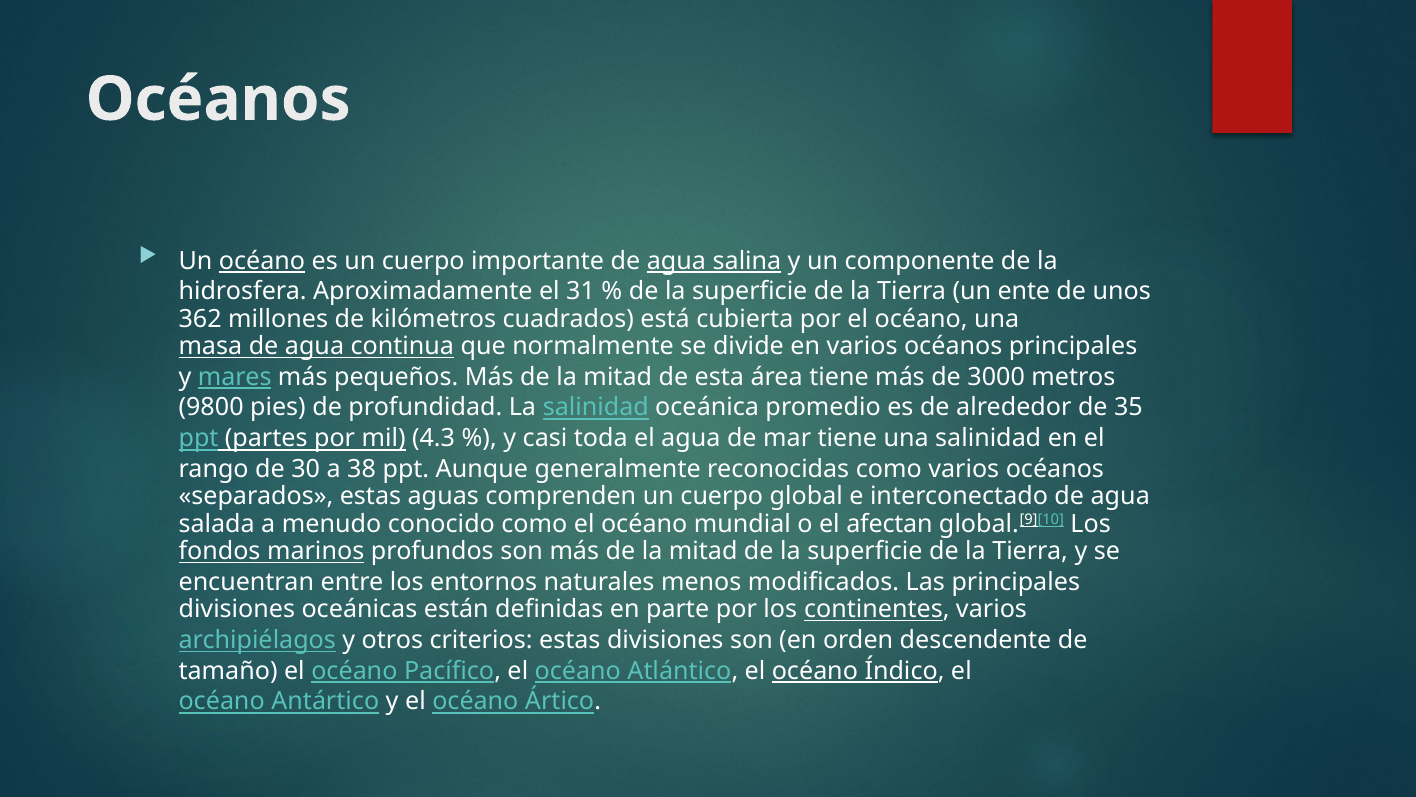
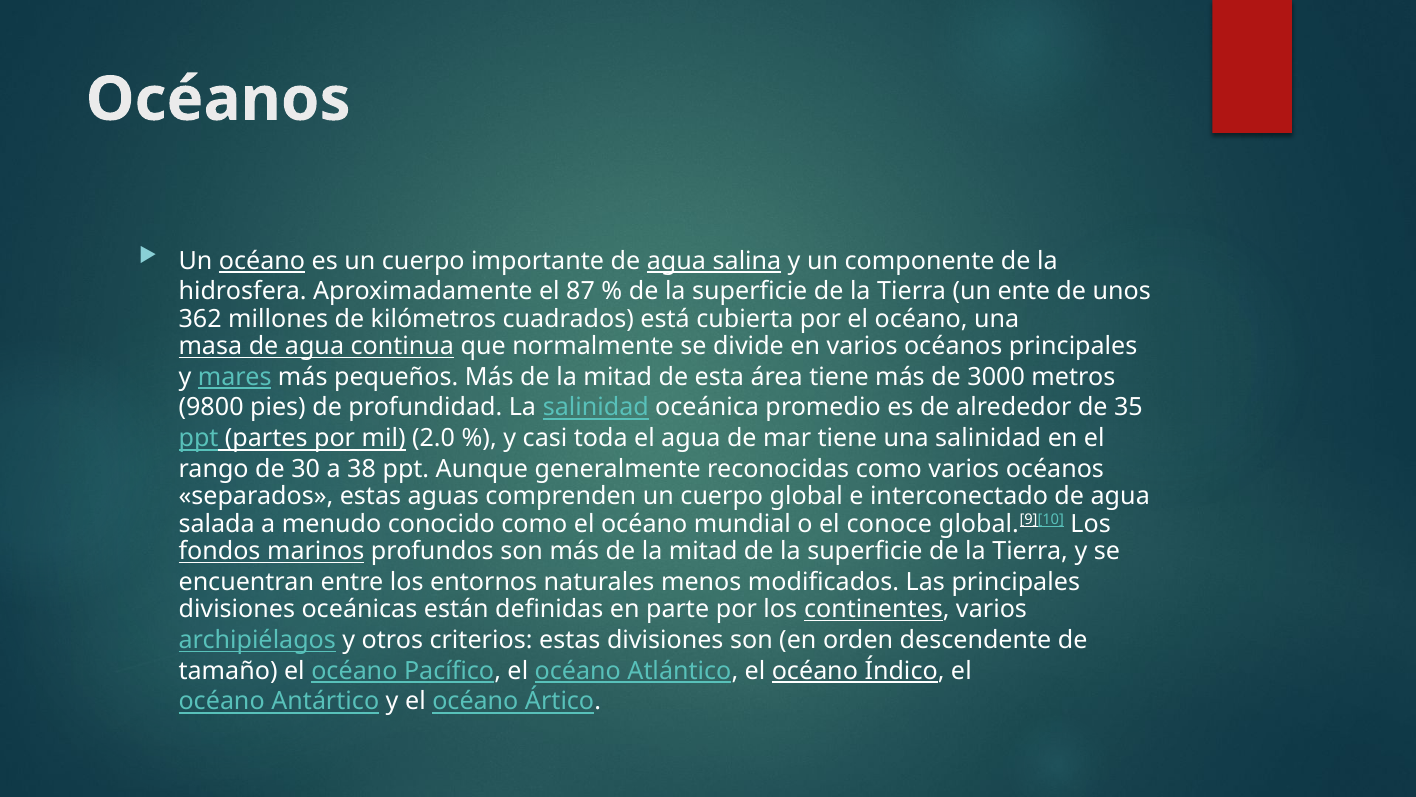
31: 31 -> 87 (581, 291)
4.3: 4.3 -> 2.0 (434, 438)
afectan: afectan -> conoce (889, 523)
